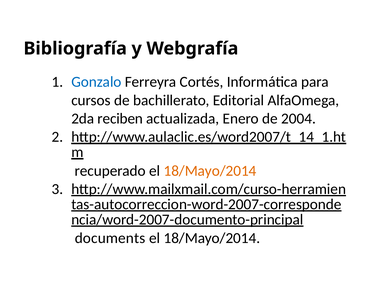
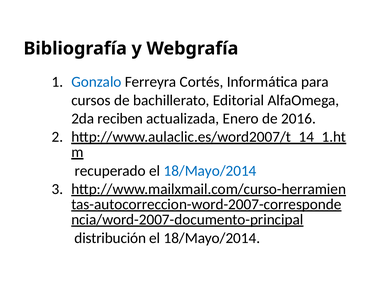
2004: 2004 -> 2016 (299, 119)
18/Mayo/2014 colour: orange -> blue (210, 171)
documents: documents -> distribución (110, 238)
